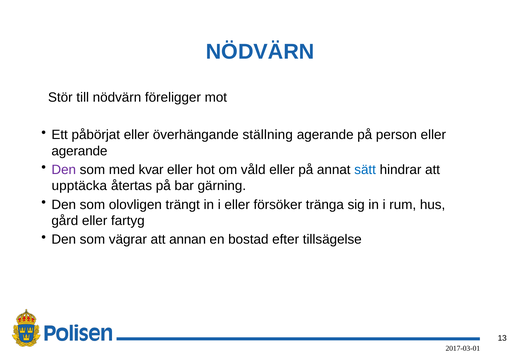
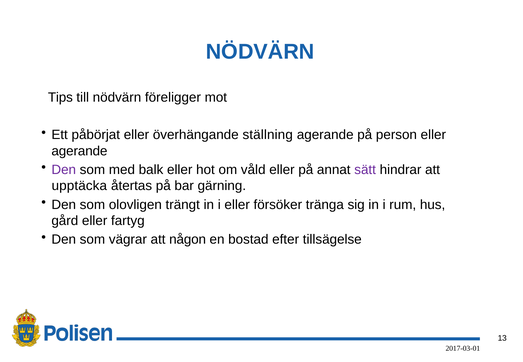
Stör: Stör -> Tips (60, 97)
kvar: kvar -> balk (151, 170)
sätt colour: blue -> purple (365, 170)
annan: annan -> någon (188, 240)
